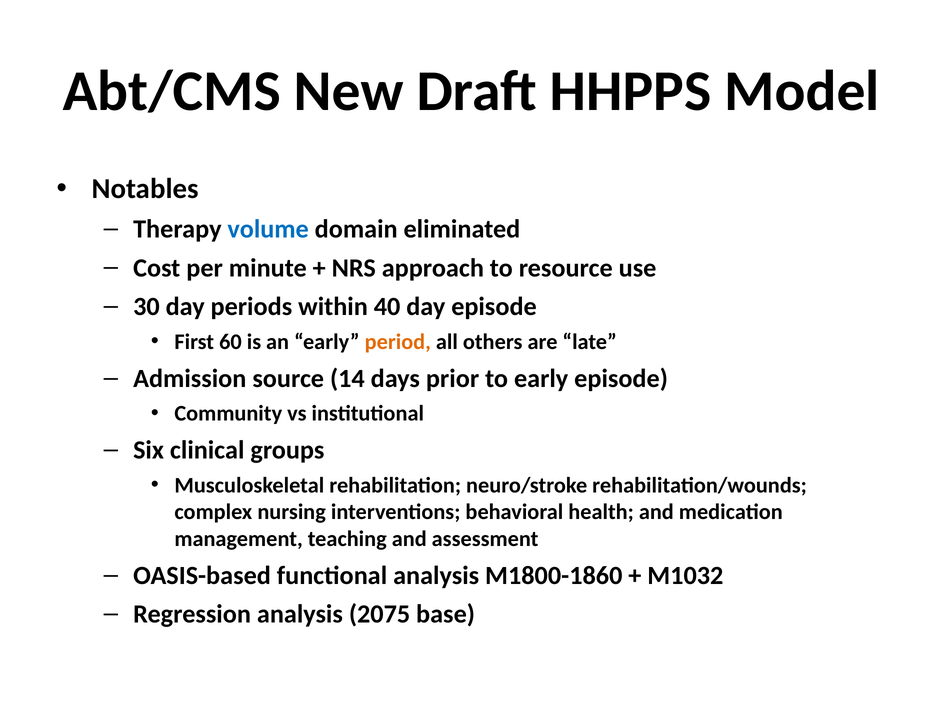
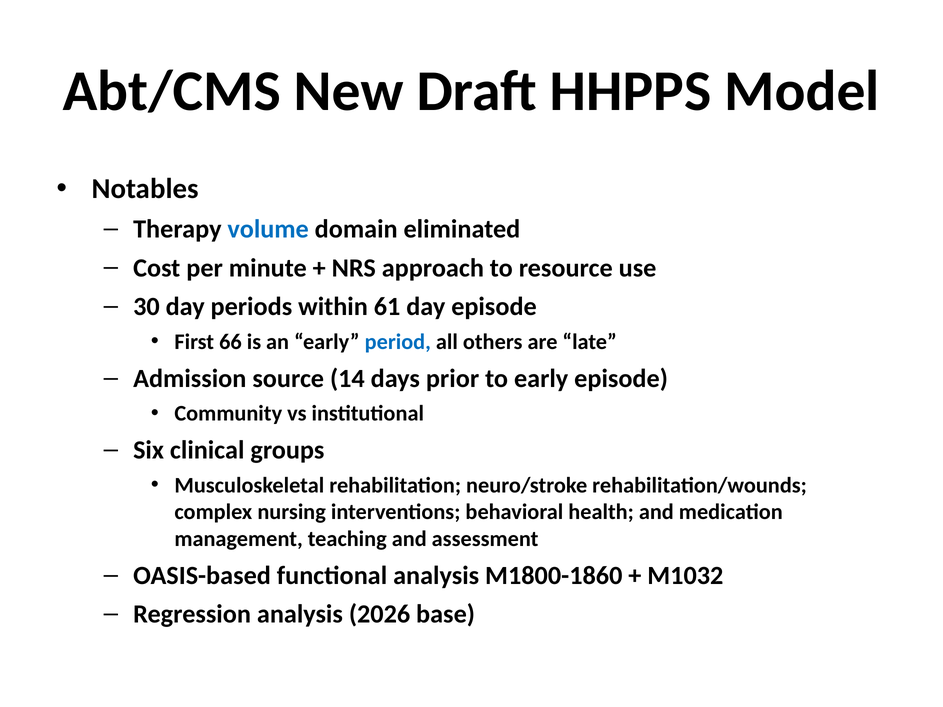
40: 40 -> 61 (387, 307)
60: 60 -> 66 (230, 342)
period colour: orange -> blue (398, 342)
2075: 2075 -> 2026 (380, 614)
